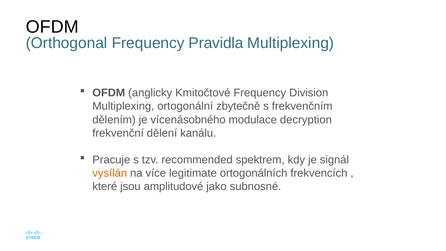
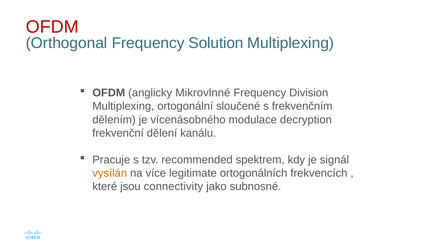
OFDM colour: black -> red (52, 27)
Pravidla: Pravidla -> Solution (216, 43)
Kmitočtové: Kmitočtové -> Mikrovlnné (203, 93)
zbytečně: zbytečně -> sloučené (238, 106)
amplitudové: amplitudové -> connectivity (173, 187)
